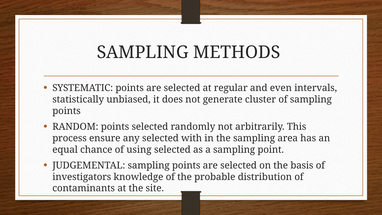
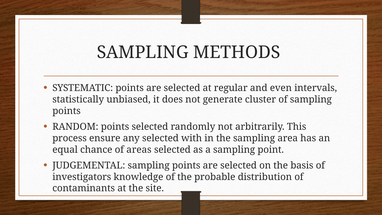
using: using -> areas (139, 150)
